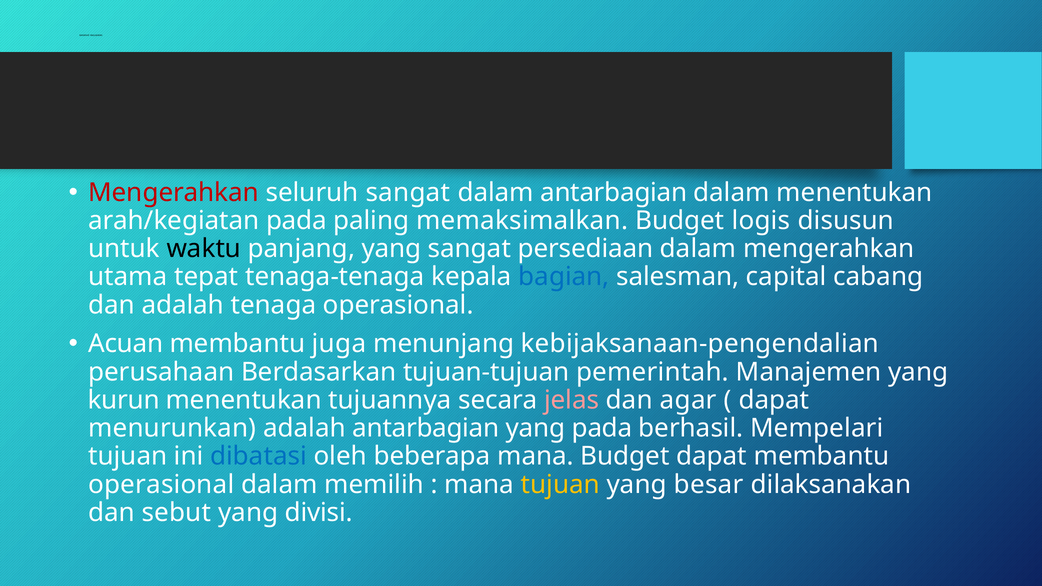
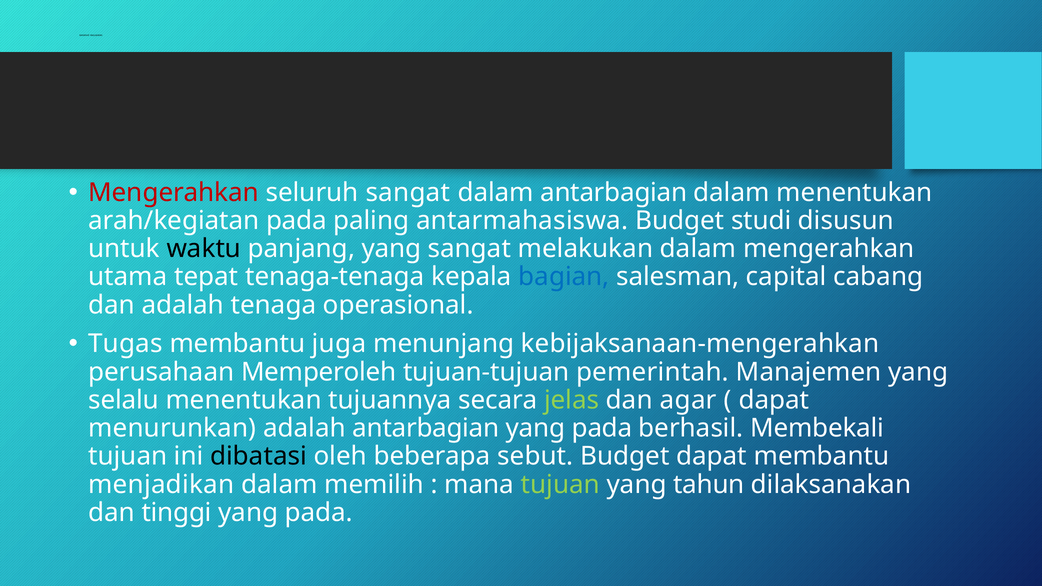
memaksimalkan: memaksimalkan -> antarmahasiswa (522, 221)
logis: logis -> studi (761, 221)
persediaan: persediaan -> melakukan (585, 249)
Acuan: Acuan -> Tugas (125, 344)
kebijaksanaan-pengendalian: kebijaksanaan-pengendalian -> kebijaksanaan-mengerahkan (700, 344)
Berdasarkan: Berdasarkan -> Memperoleh (319, 372)
kurun: kurun -> selalu (124, 400)
jelas colour: pink -> light green (572, 400)
Mempelari: Mempelari -> Membekali (817, 428)
dibatasi colour: blue -> black (259, 456)
beberapa mana: mana -> sebut (535, 456)
operasional: operasional -> menjadikan (161, 485)
tujuan colour: yellow -> light green (560, 485)
besar: besar -> tahun (709, 485)
sebut: sebut -> tinggi (177, 513)
divisi: divisi -> pada (319, 513)
